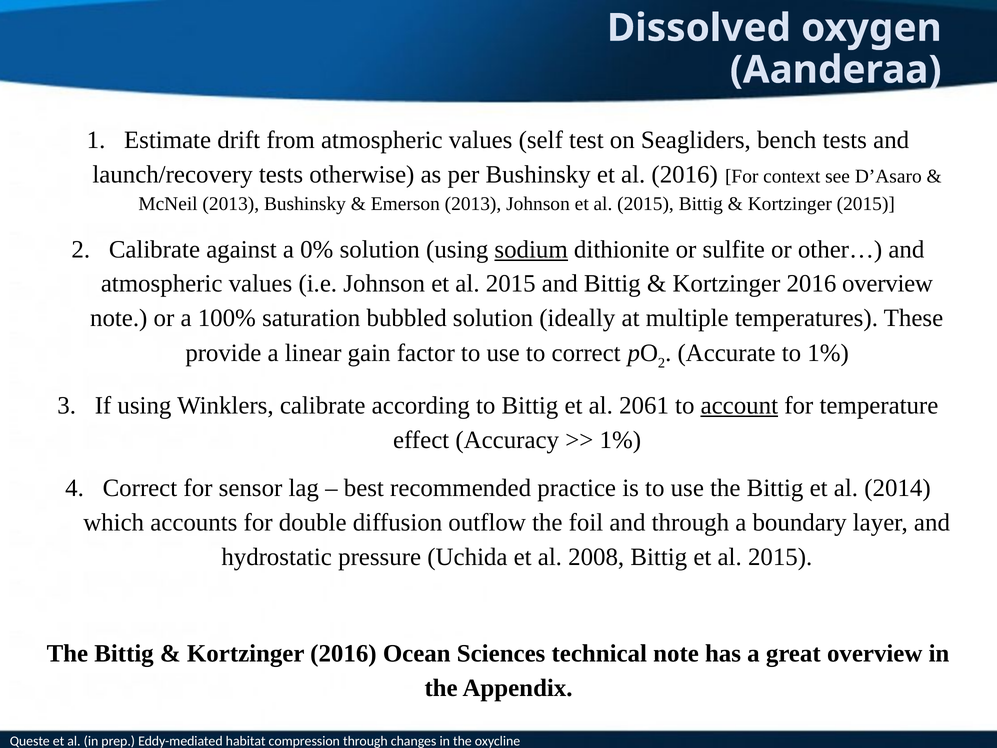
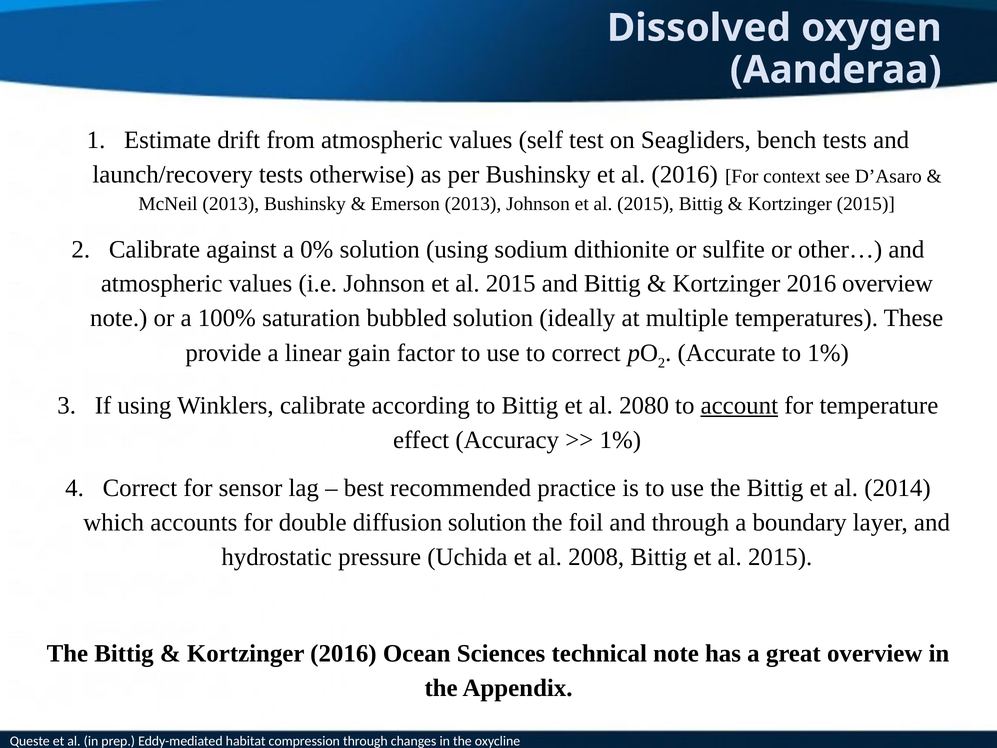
sodium underline: present -> none (531, 249)
2061: 2061 -> 2080 (644, 405)
diffusion outflow: outflow -> solution (487, 522)
